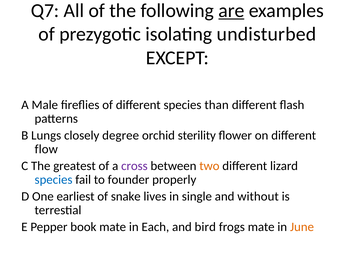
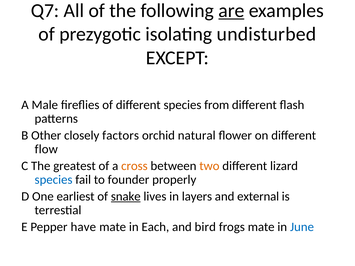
than: than -> from (217, 105)
Lungs: Lungs -> Other (46, 136)
degree: degree -> factors (121, 136)
sterility: sterility -> natural (197, 136)
cross colour: purple -> orange (134, 166)
snake underline: none -> present (126, 197)
single: single -> layers (197, 197)
without: without -> external (258, 197)
book: book -> have (83, 227)
June colour: orange -> blue (302, 227)
